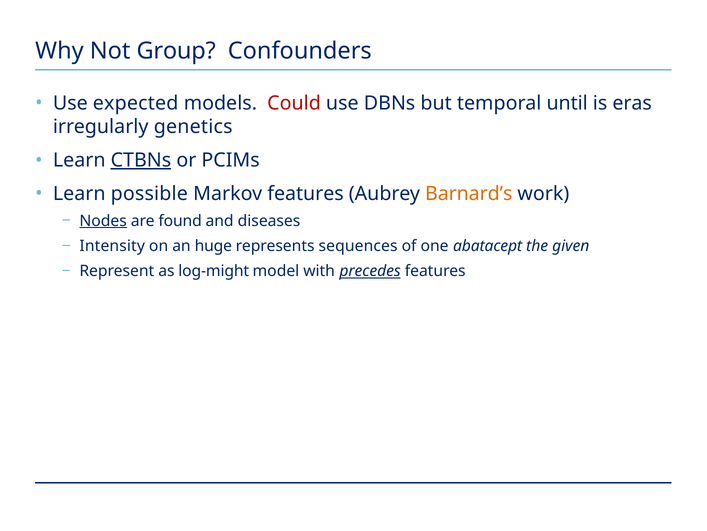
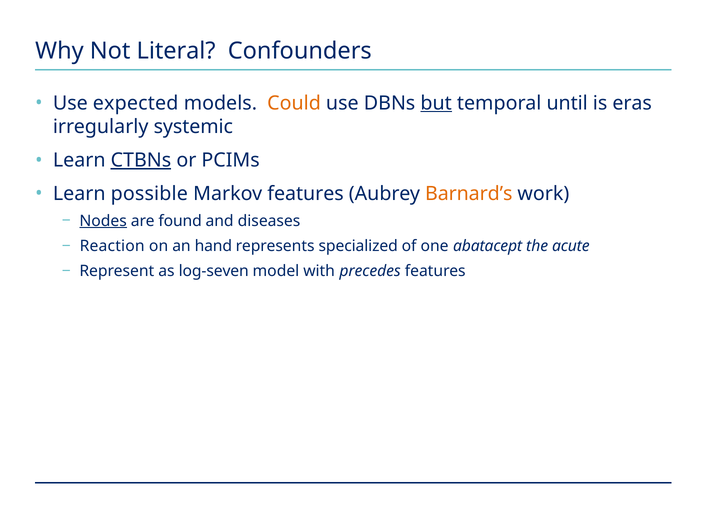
Group: Group -> Literal (176, 51)
Could colour: red -> orange (294, 103)
but underline: none -> present (436, 103)
genetics: genetics -> systemic (193, 127)
Intensity: Intensity -> Reaction (112, 246)
huge: huge -> hand (213, 246)
sequences: sequences -> specialized (358, 246)
given: given -> acute (571, 246)
log-might: log-might -> log-seven (214, 271)
precedes underline: present -> none (370, 271)
